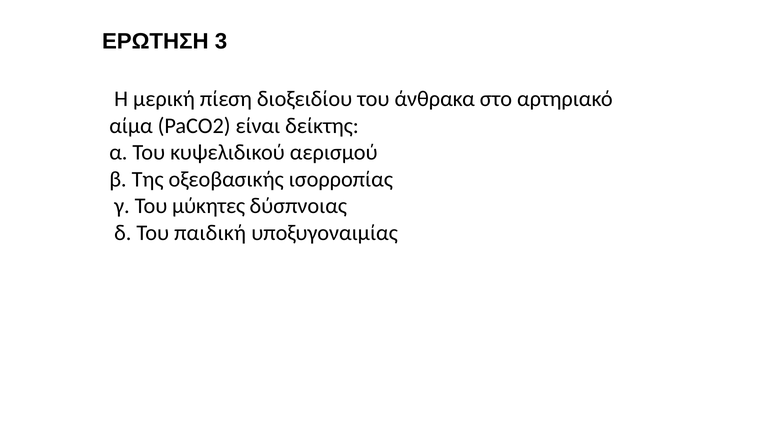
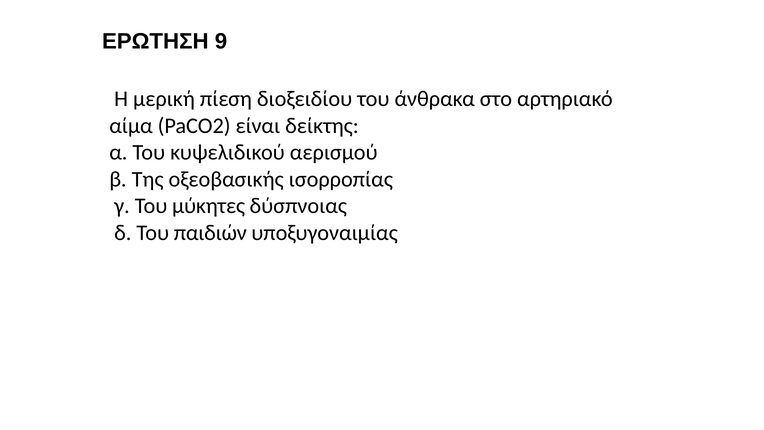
3: 3 -> 9 (221, 41)
παιδική: παιδική -> παιδιών (210, 233)
